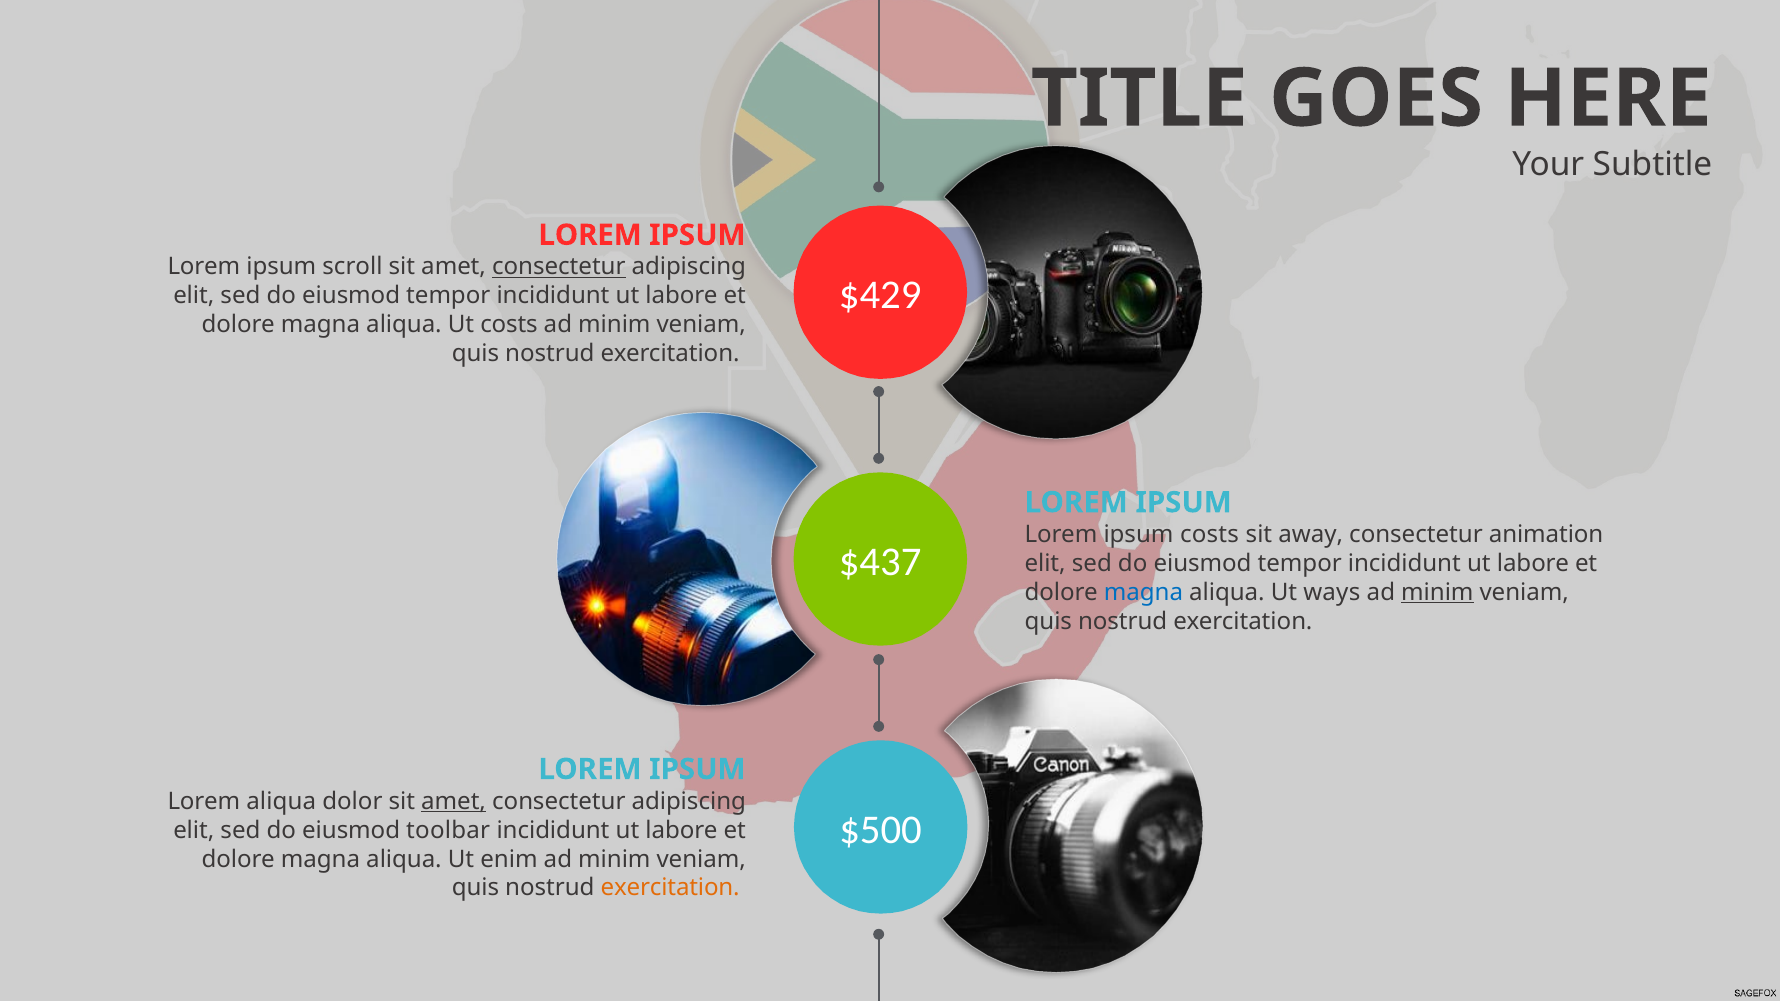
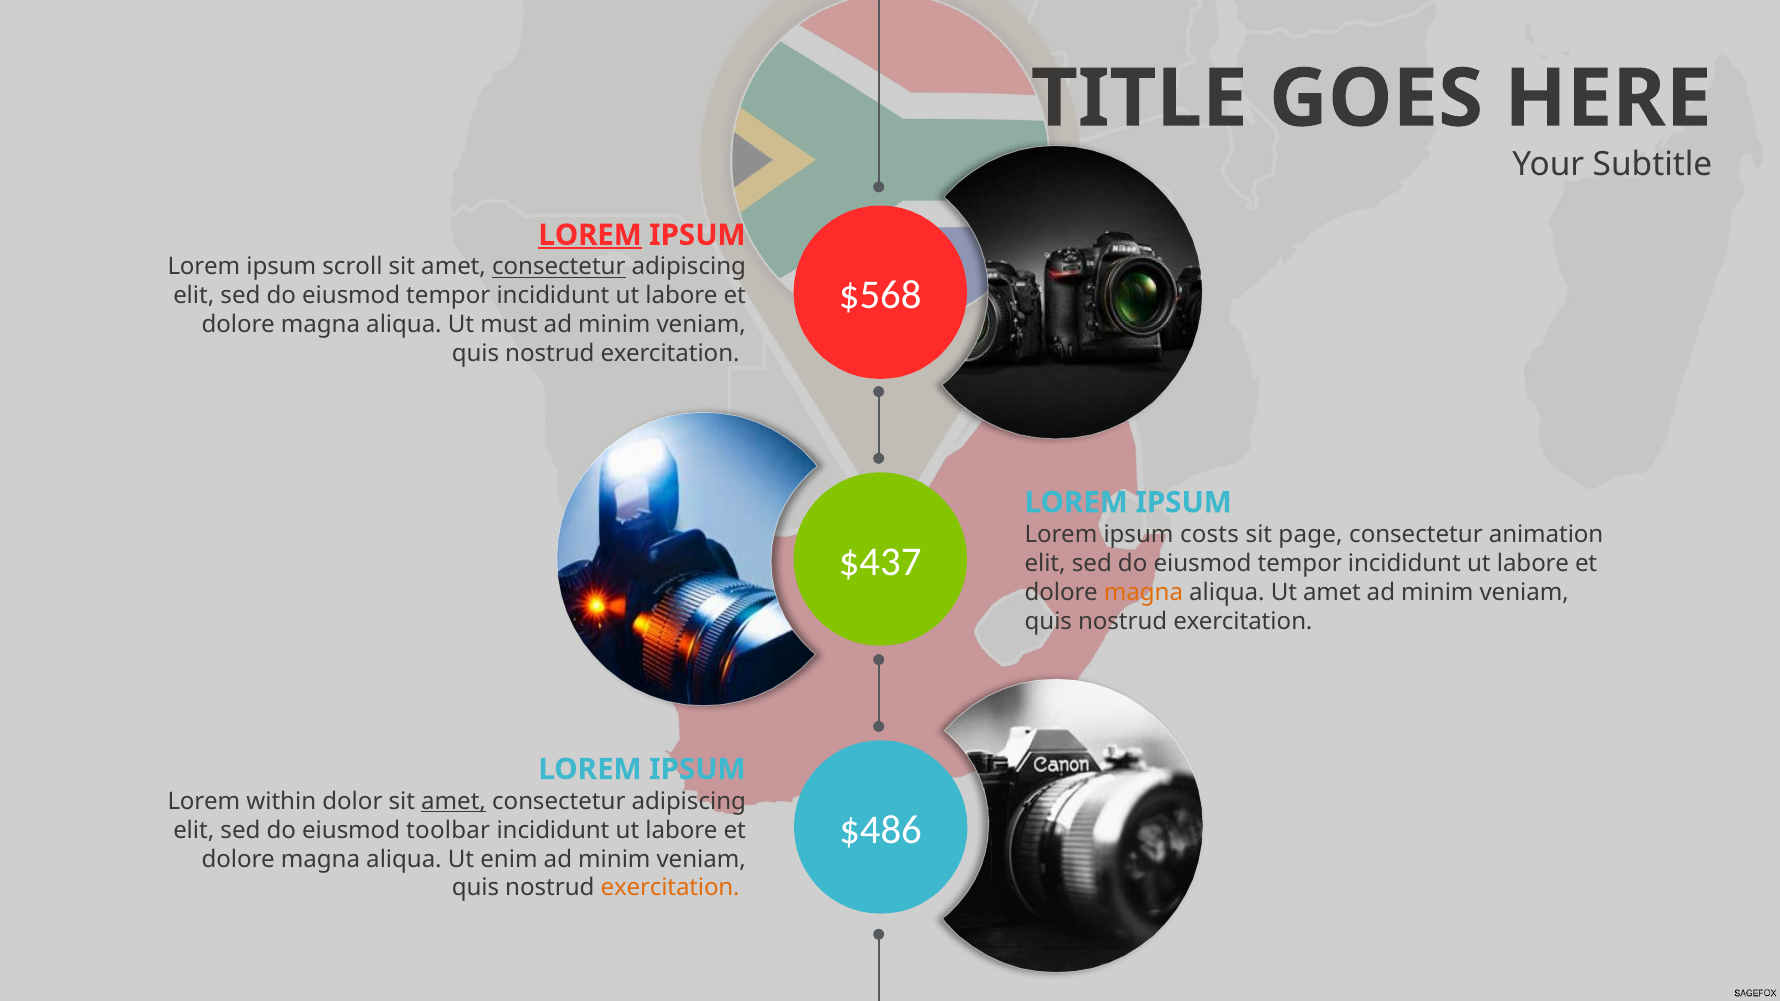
LOREM underline: none -> present (590, 235)
$429: $429 -> $568 (880, 295)
Ut costs: costs -> must (509, 325)
away: away -> page (1311, 534)
magna colour: blue -> orange (1144, 592)
Ut ways: ways -> amet (1332, 592)
minim underline: present -> none (1437, 592)
Lorem aliqua: aliqua -> within (281, 801)
$500: $500 -> $486 (881, 830)
